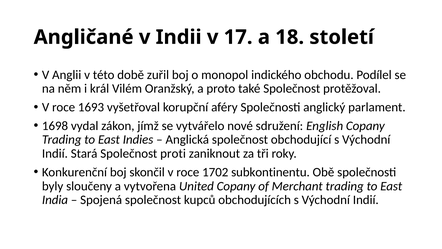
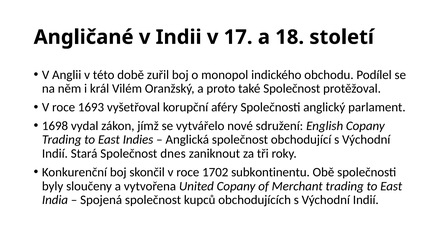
proti: proti -> dnes (173, 153)
